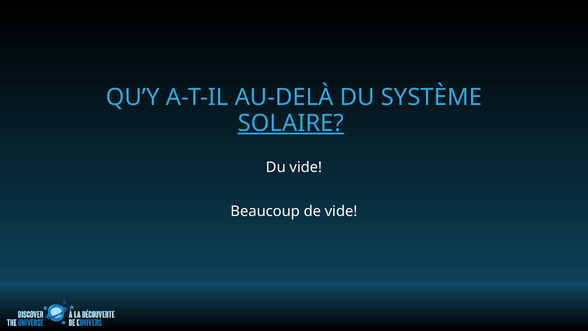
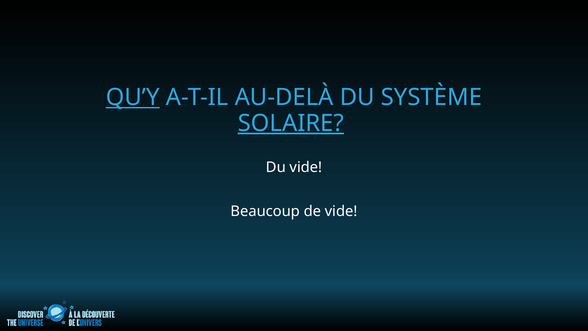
QU’Y underline: none -> present (133, 97)
